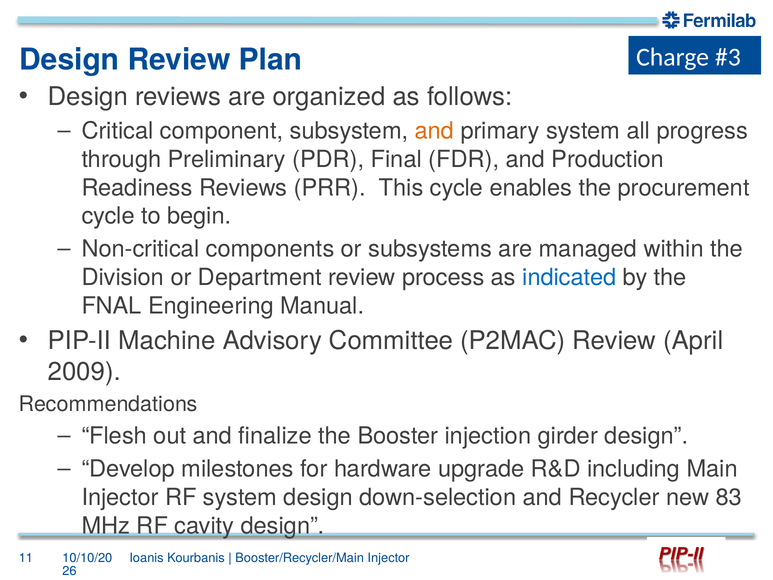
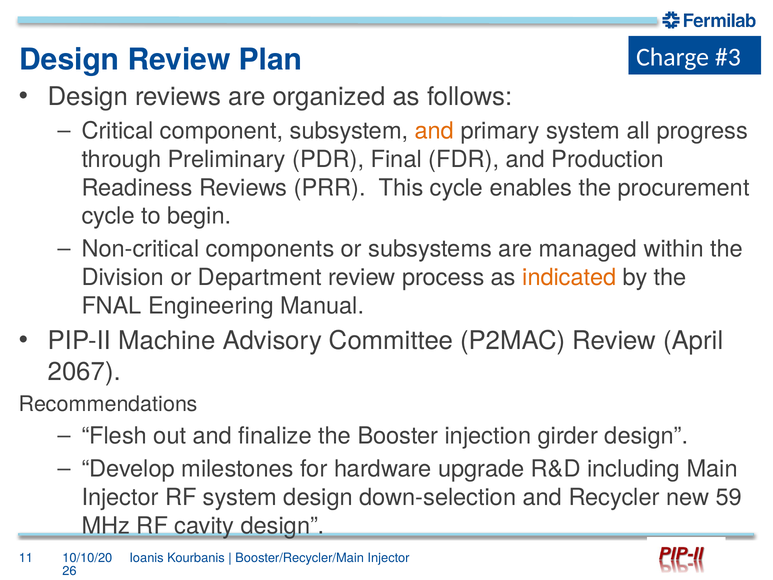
indicated colour: blue -> orange (569, 277)
2009: 2009 -> 2067 (84, 372)
83: 83 -> 59 (729, 497)
